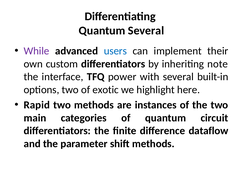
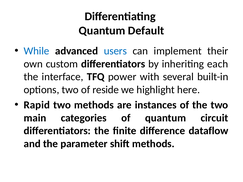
Quantum Several: Several -> Default (146, 31)
While colour: purple -> blue (36, 51)
note: note -> each (218, 64)
exotic: exotic -> reside (106, 90)
